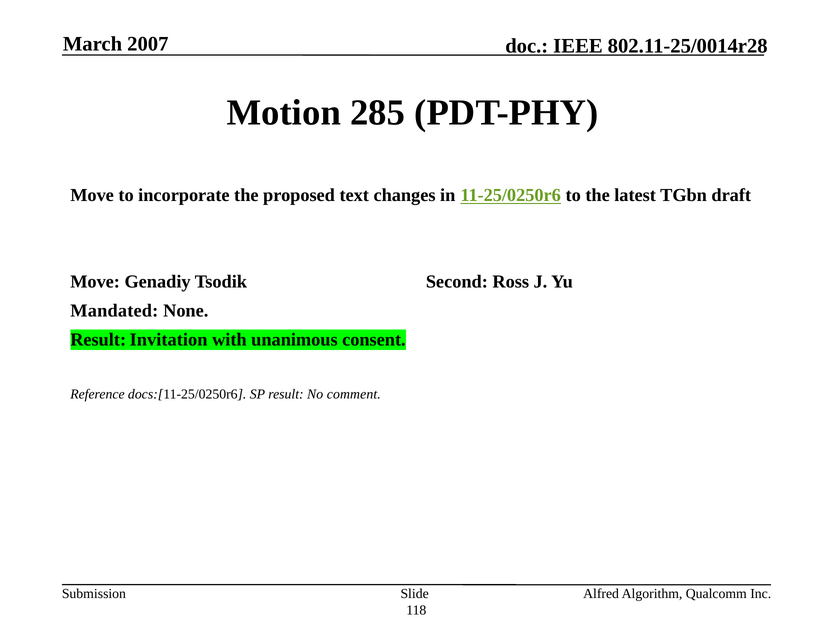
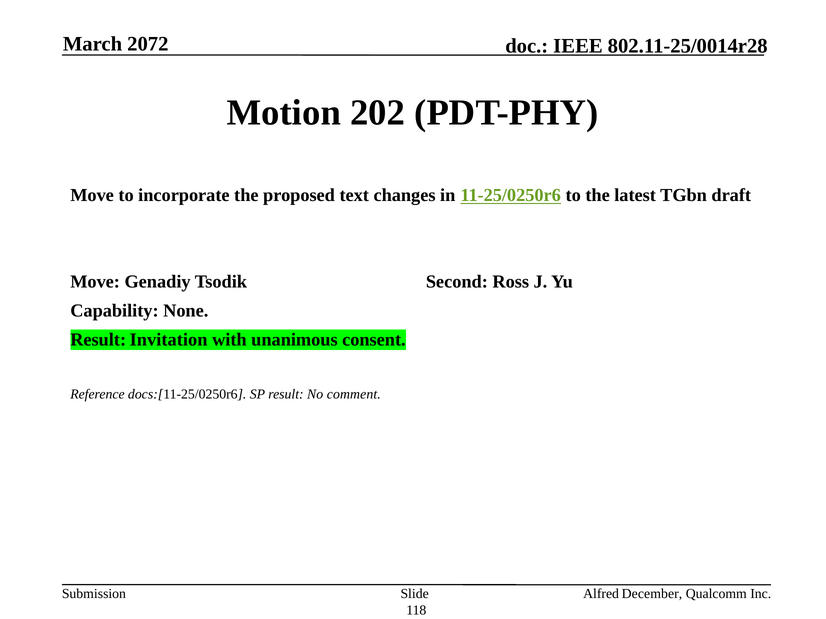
2007: 2007 -> 2072 (148, 44)
285: 285 -> 202 (378, 113)
Mandated: Mandated -> Capability (114, 311)
Algorithm: Algorithm -> December (652, 594)
